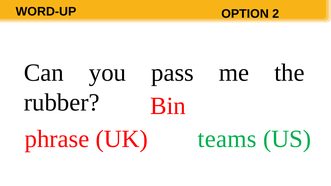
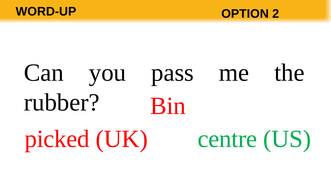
phrase: phrase -> picked (57, 139)
teams: teams -> centre (227, 139)
